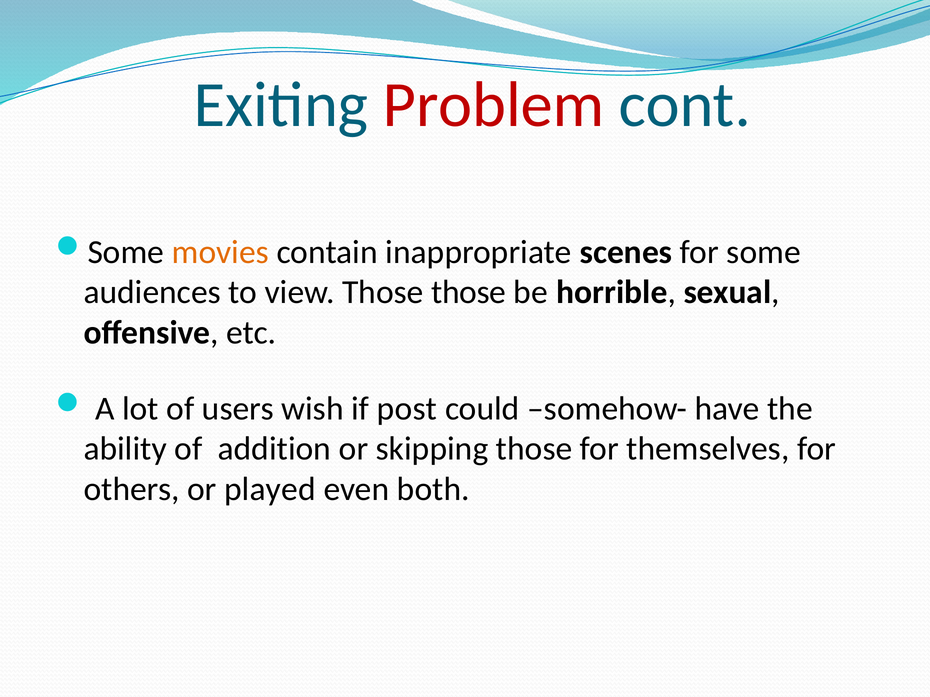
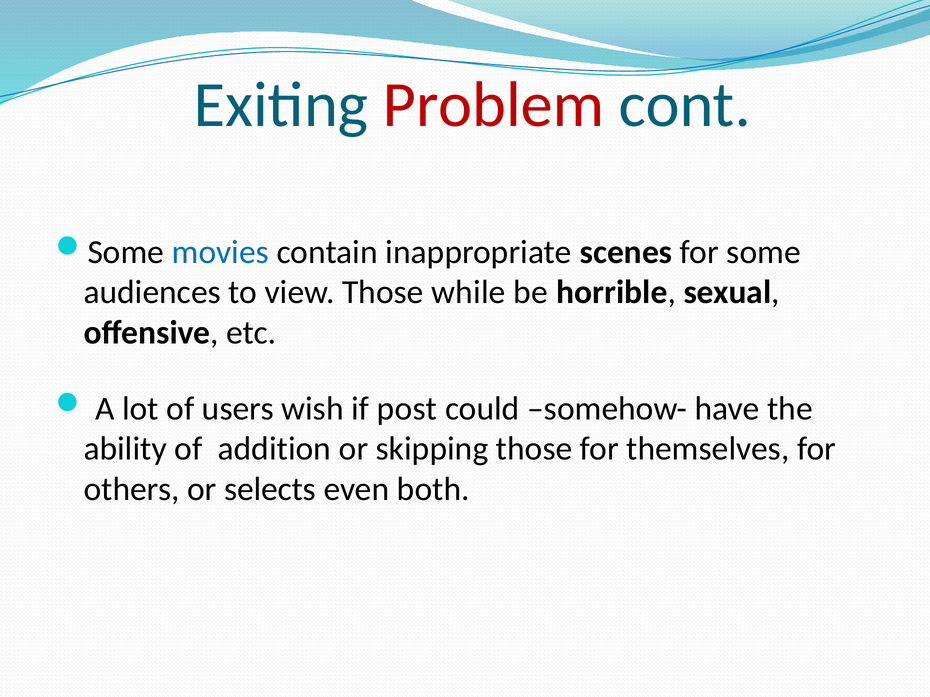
movies colour: orange -> blue (220, 252)
Those those: those -> while (468, 293)
played: played -> selects (270, 489)
